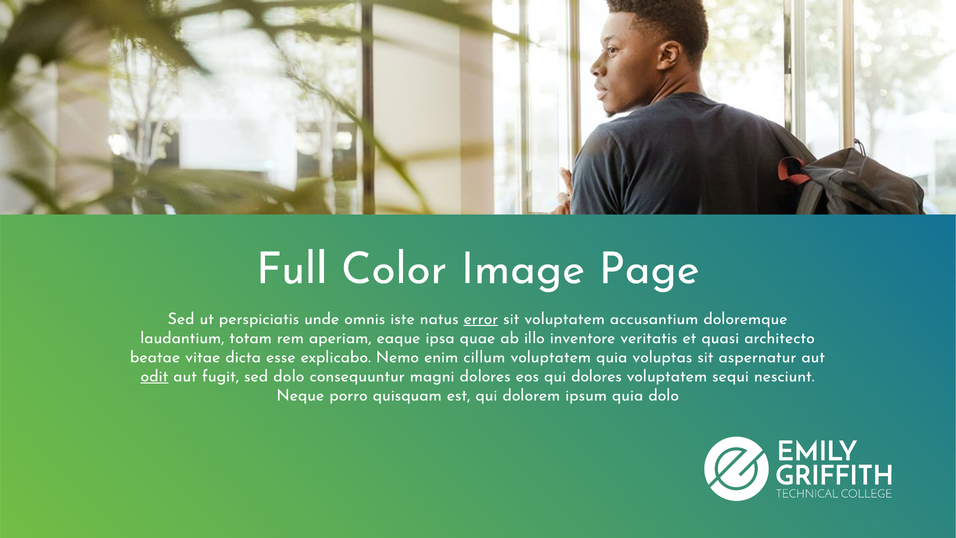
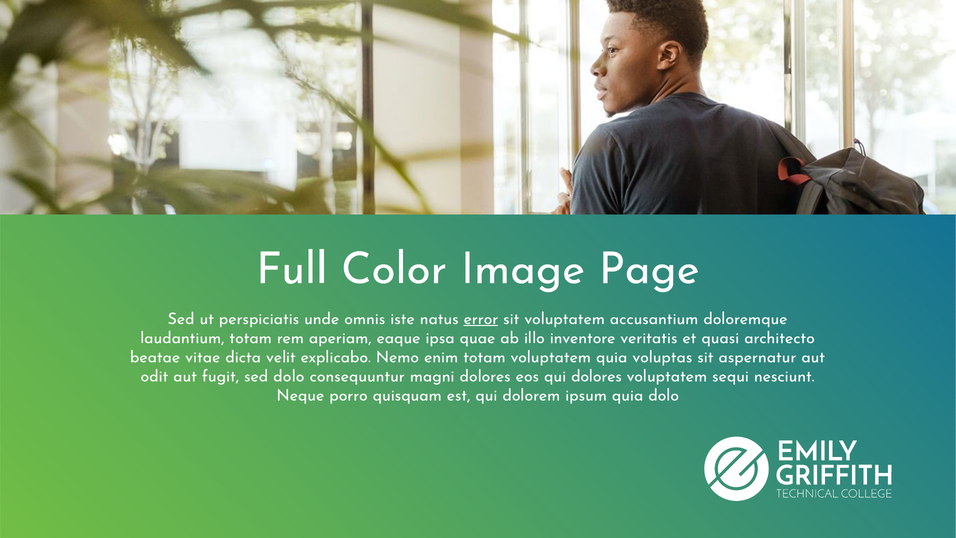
esse: esse -> velit (281, 357)
enim cillum: cillum -> totam (484, 357)
odit underline: present -> none (154, 376)
